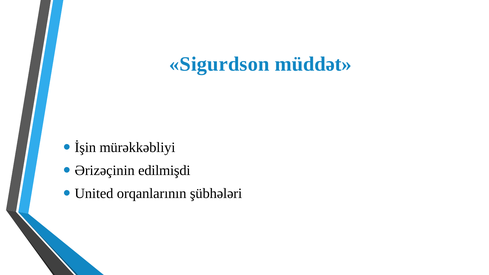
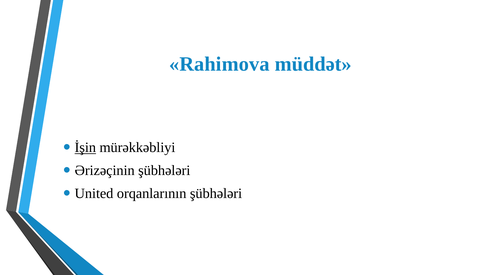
Sigurdson: Sigurdson -> Rahimova (219, 64)
İşin underline: none -> present (85, 148)
Ərizəçinin edilmişdi: edilmişdi -> şübhələri (164, 171)
